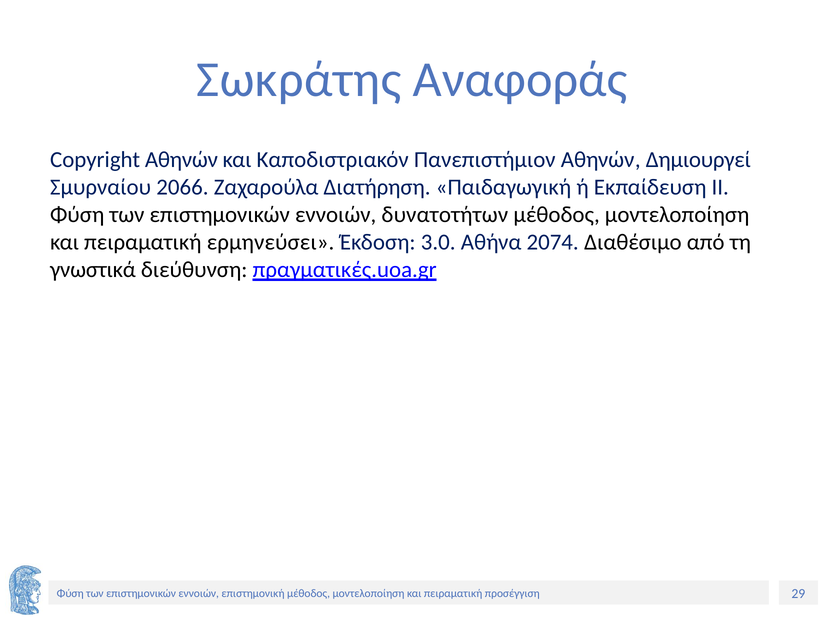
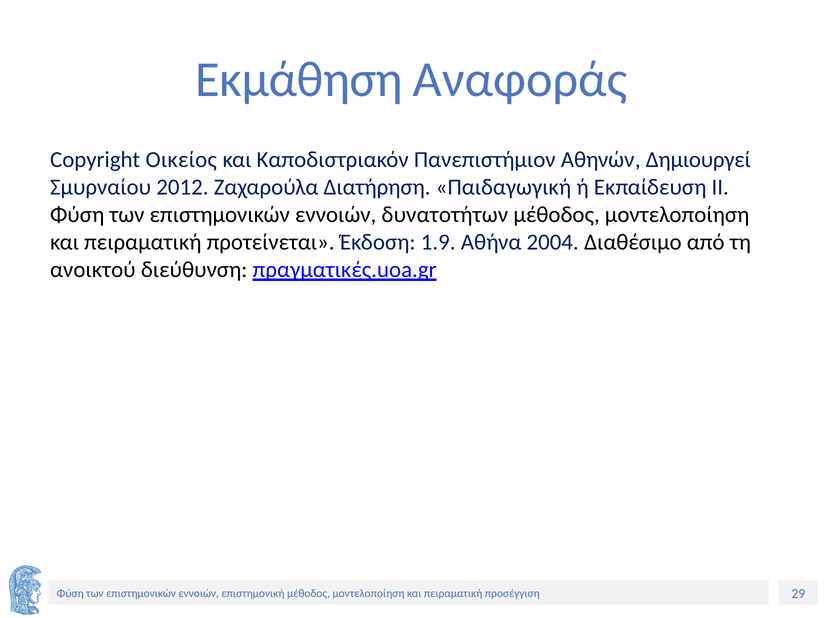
Σωκράτης: Σωκράτης -> Εκμάθηση (299, 80)
Copyright Αθηνών: Αθηνών -> Οικείος (181, 160)
2066: 2066 -> 2012 (182, 187)
ερμηνεύσει: ερμηνεύσει -> προτείνεται (271, 242)
3.0: 3.0 -> 1.9 (438, 242)
2074: 2074 -> 2004 (553, 242)
γνωστικά: γνωστικά -> ανοικτού (93, 270)
